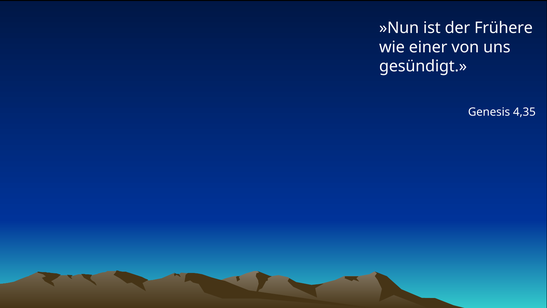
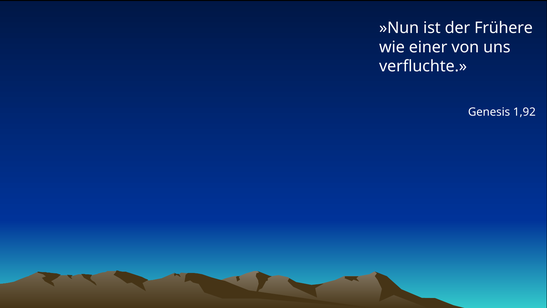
gesündigt: gesündigt -> verfluchte (423, 66)
4,35: 4,35 -> 1,92 (524, 112)
